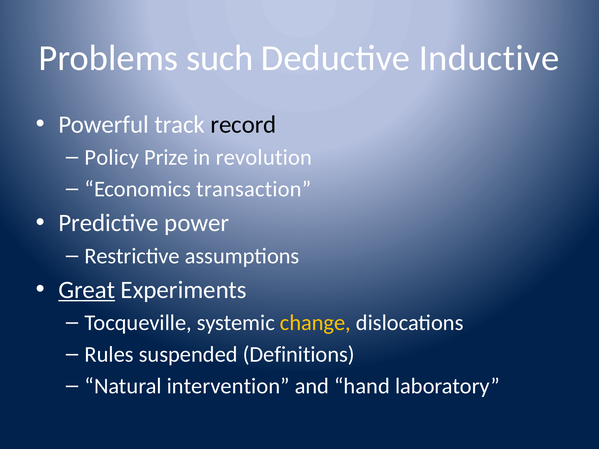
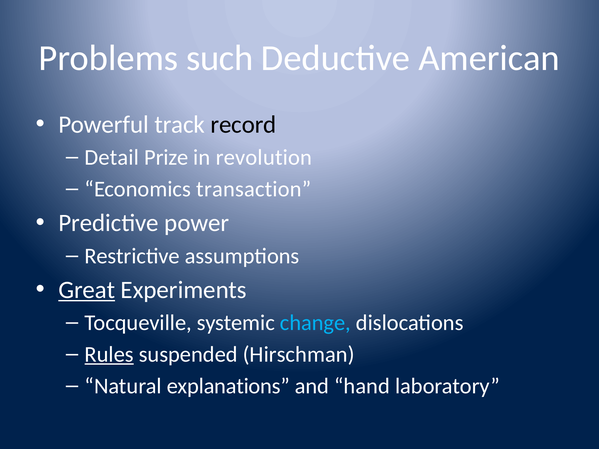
Inductive: Inductive -> American (489, 58)
Policy: Policy -> Detail (112, 157)
change colour: yellow -> light blue (315, 323)
Rules underline: none -> present (109, 355)
Definitions: Definitions -> Hirschman (299, 355)
intervention: intervention -> explanations (228, 386)
